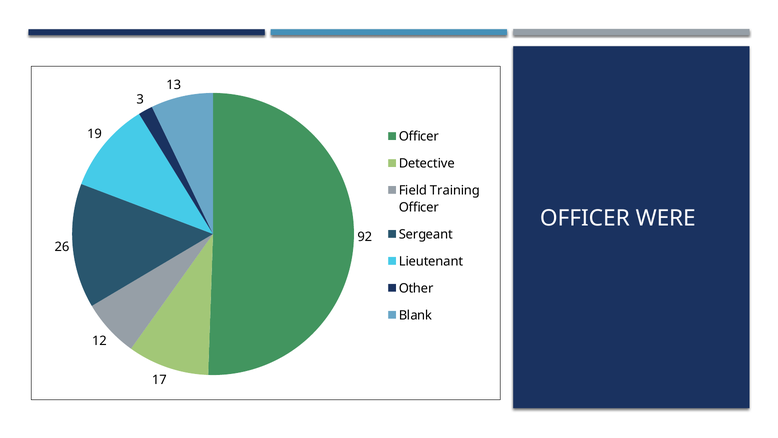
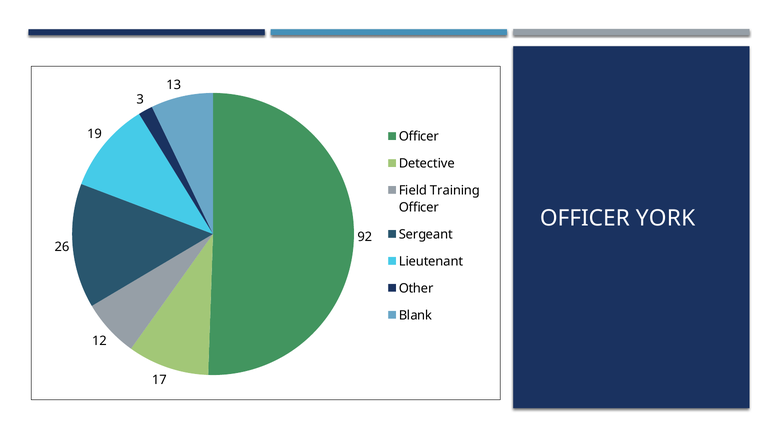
WERE: WERE -> YORK (665, 218)
